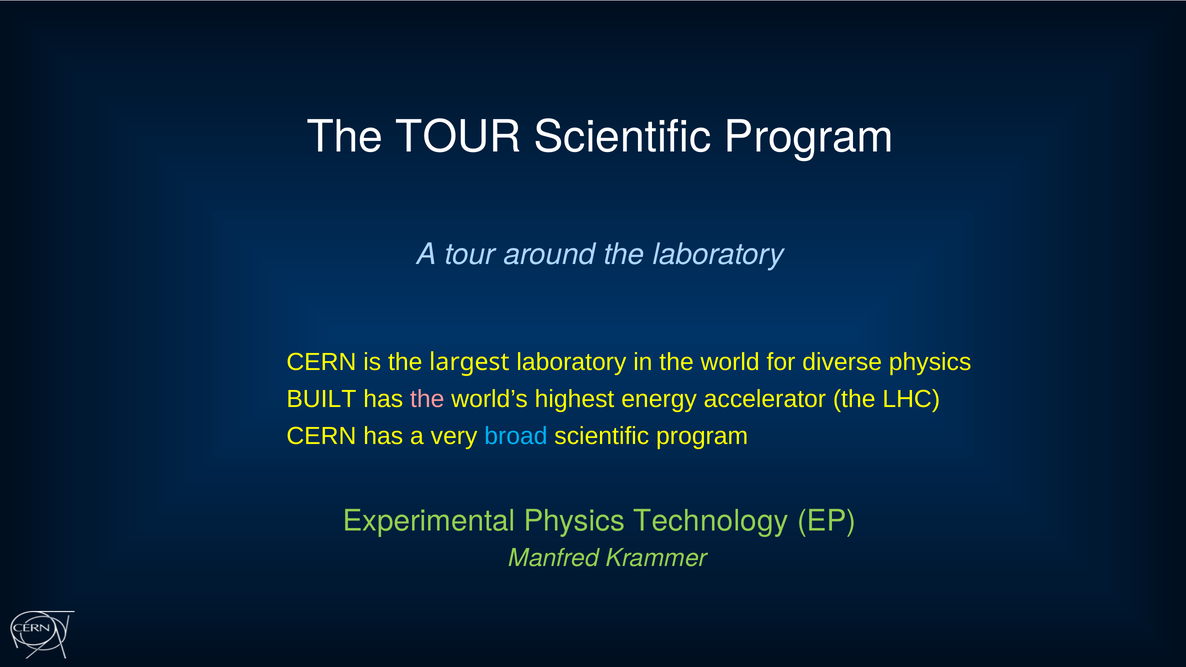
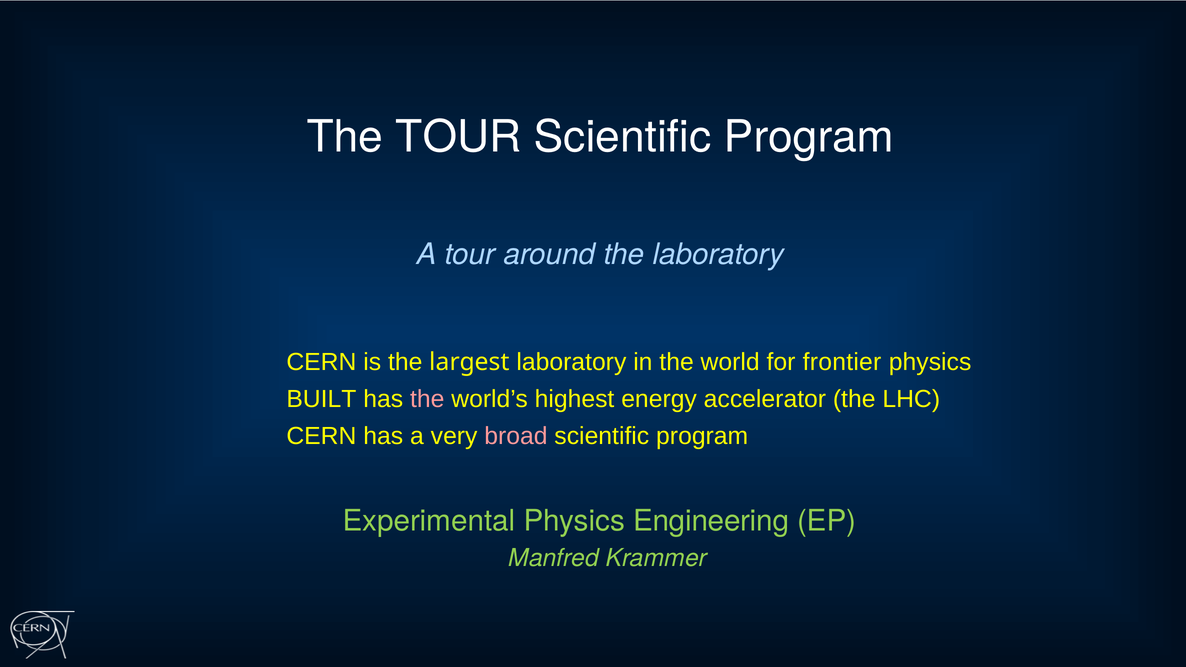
diverse: diverse -> frontier (842, 362)
broad colour: light blue -> pink (516, 436)
Technology: Technology -> Engineering (711, 521)
